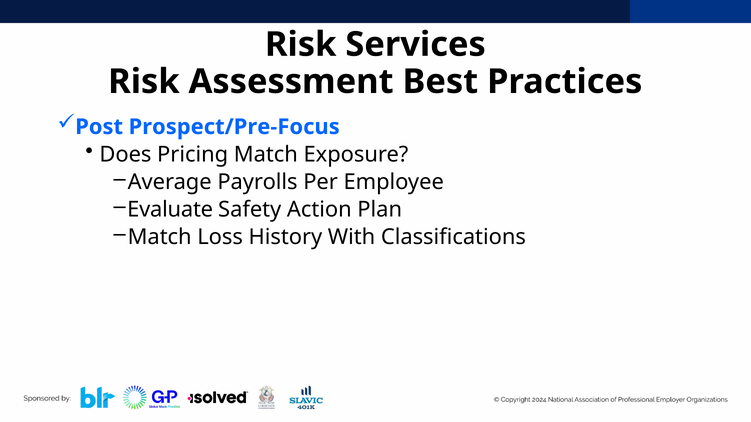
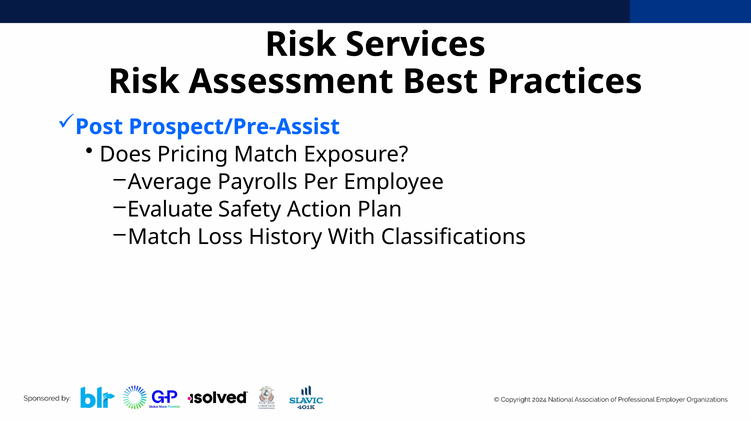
Prospect/Pre-Focus: Prospect/Pre-Focus -> Prospect/Pre-Assist (234, 127)
